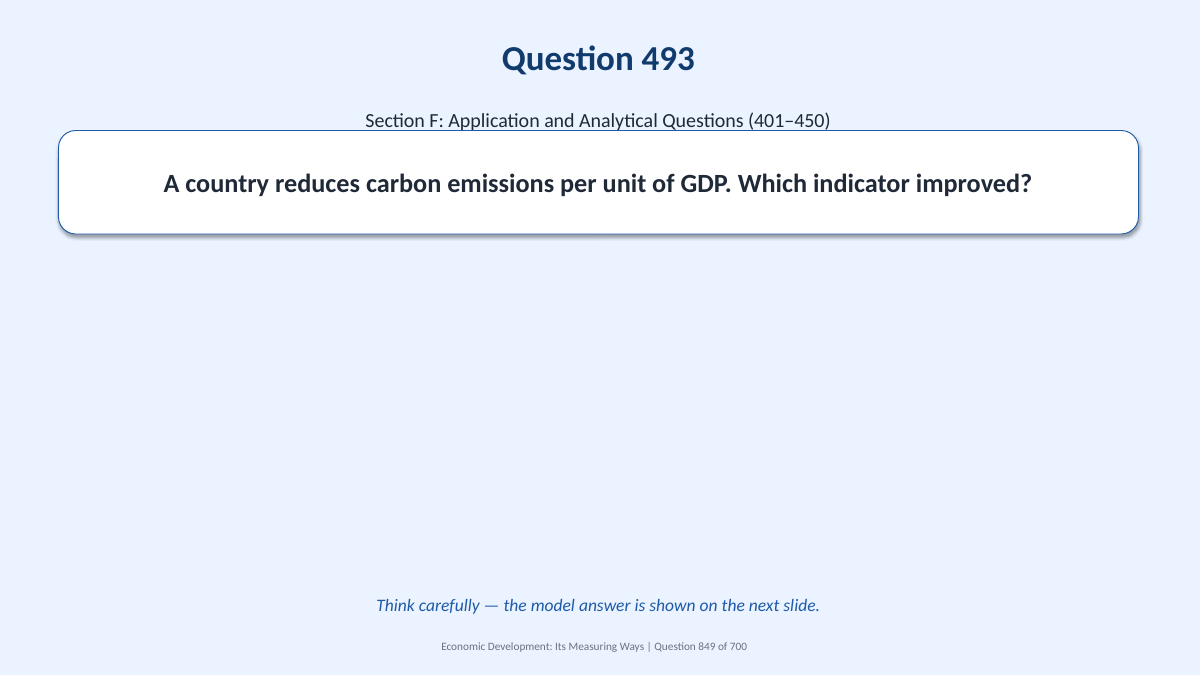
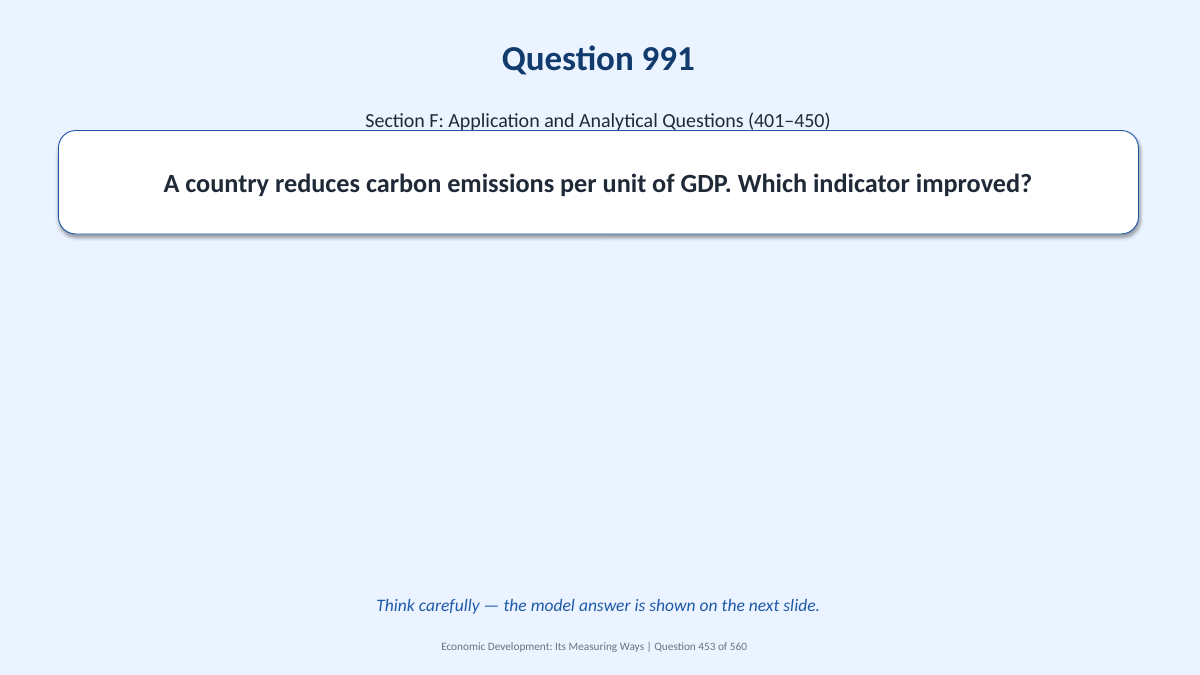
493: 493 -> 991 (668, 59)
849: 849 -> 453 (707, 646)
700: 700 -> 560 (739, 646)
